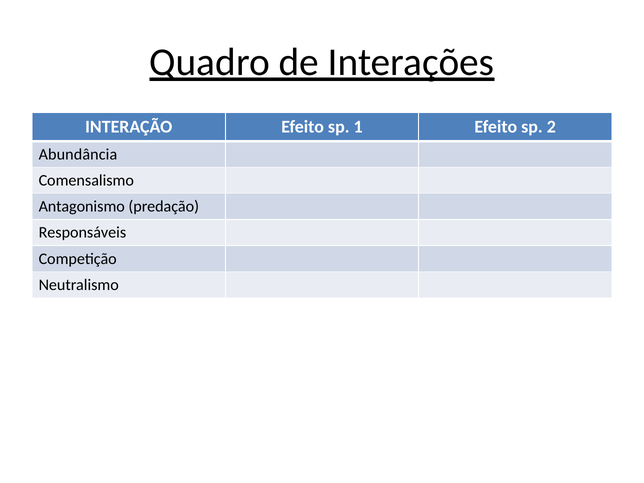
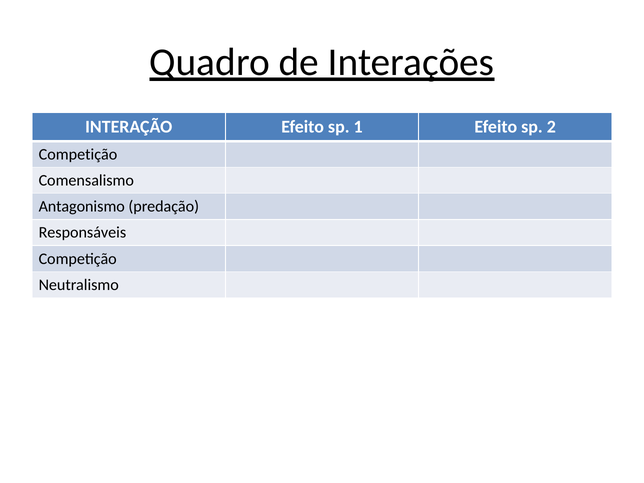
Abundância: Abundância -> Competição (78, 154)
